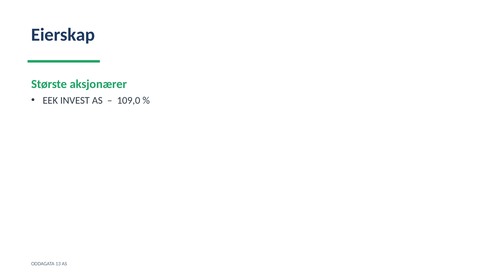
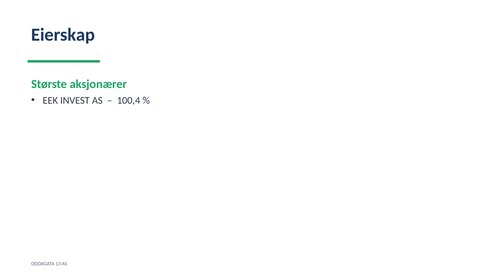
109,0: 109,0 -> 100,4 (129, 101)
